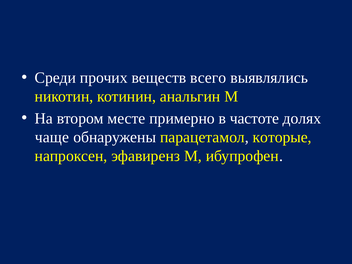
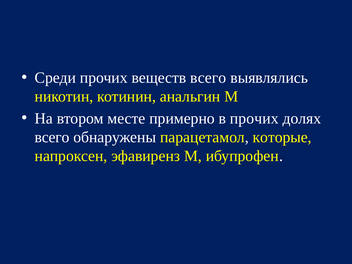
в частоте: частоте -> прочих (254, 118)
чаще: чаще -> всего (52, 137)
